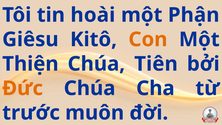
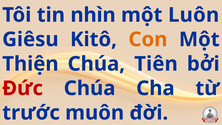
hoài: hoài -> nhìn (93, 15)
Phận: Phận -> Luôn (194, 15)
Đức colour: orange -> red (23, 88)
